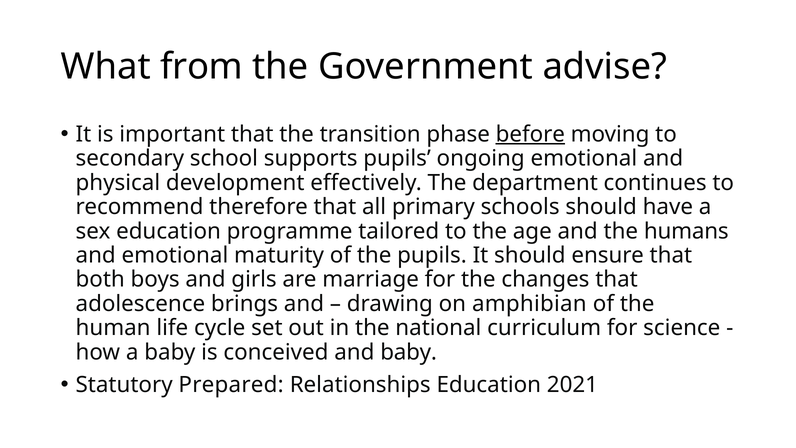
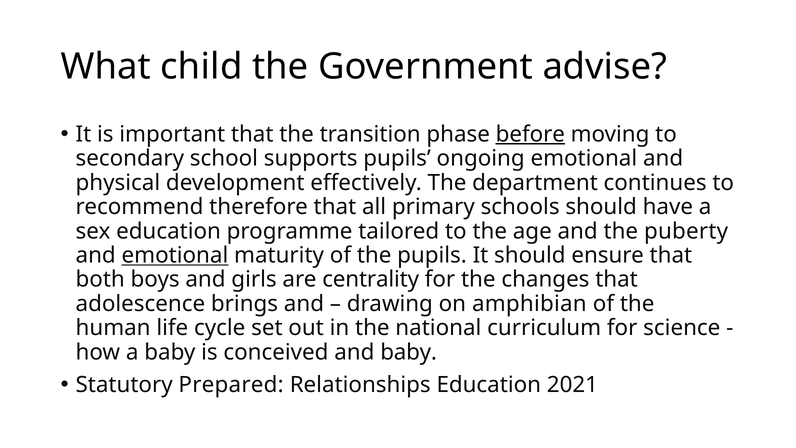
from: from -> child (201, 67)
humans: humans -> puberty (686, 231)
emotional underline: none -> present (175, 255)
marriage: marriage -> centrality (371, 279)
